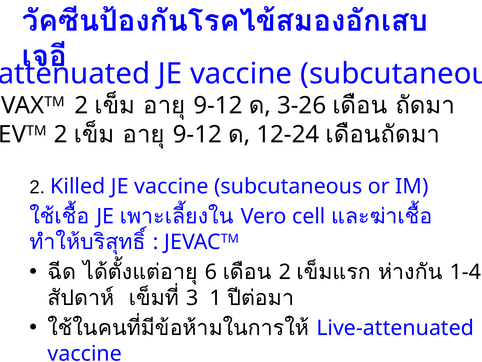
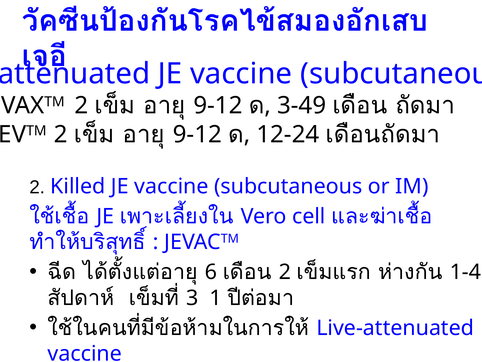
3-26: 3-26 -> 3-49 (302, 106)
